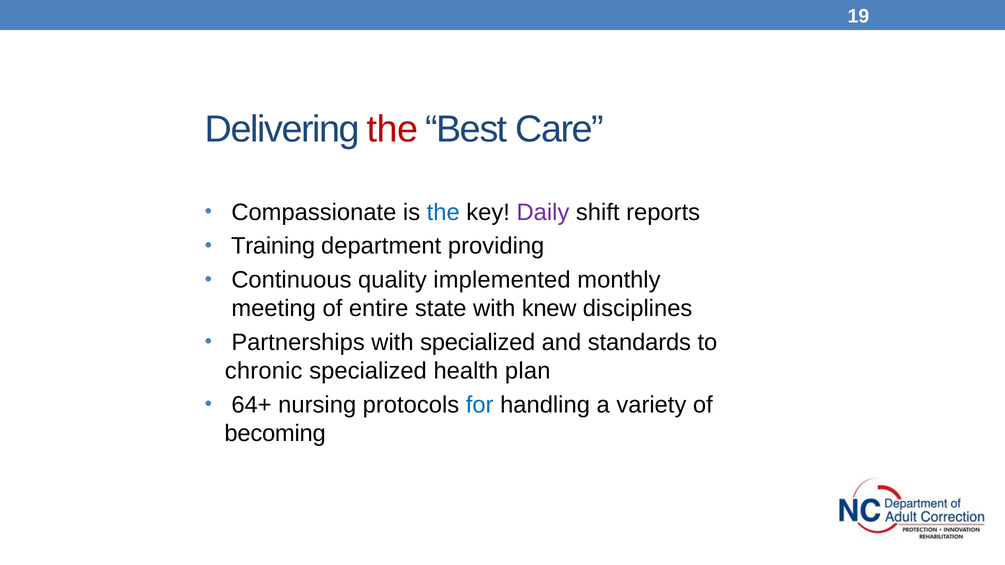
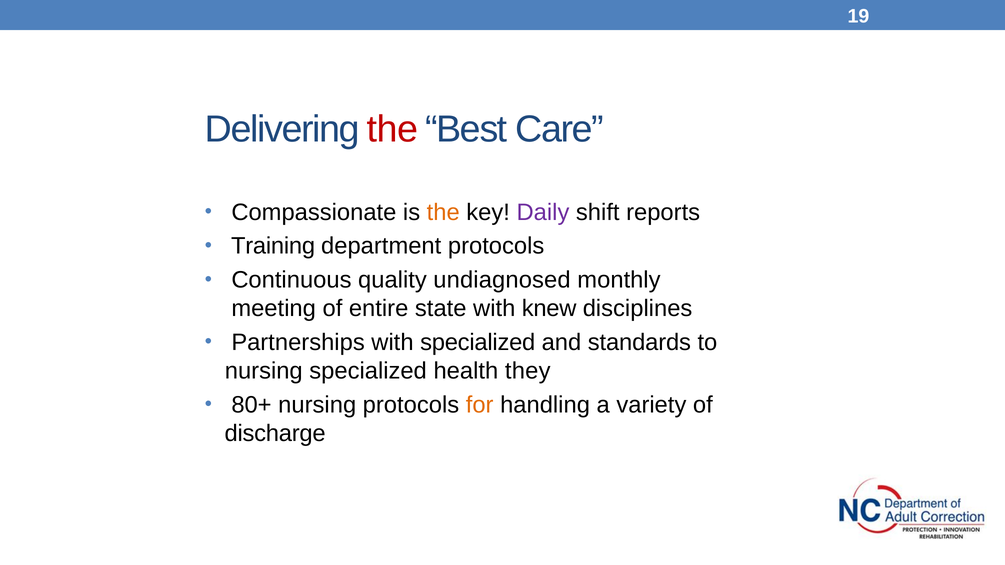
the colour: blue -> orange (443, 212)
department providing: providing -> protocols (496, 246)
implemented: implemented -> undiagnosed (502, 280)
chronic: chronic -> nursing (264, 371)
plan: plan -> they (528, 371)
64+: 64+ -> 80+ (251, 405)
for colour: blue -> orange (480, 405)
becoming: becoming -> discharge (275, 434)
